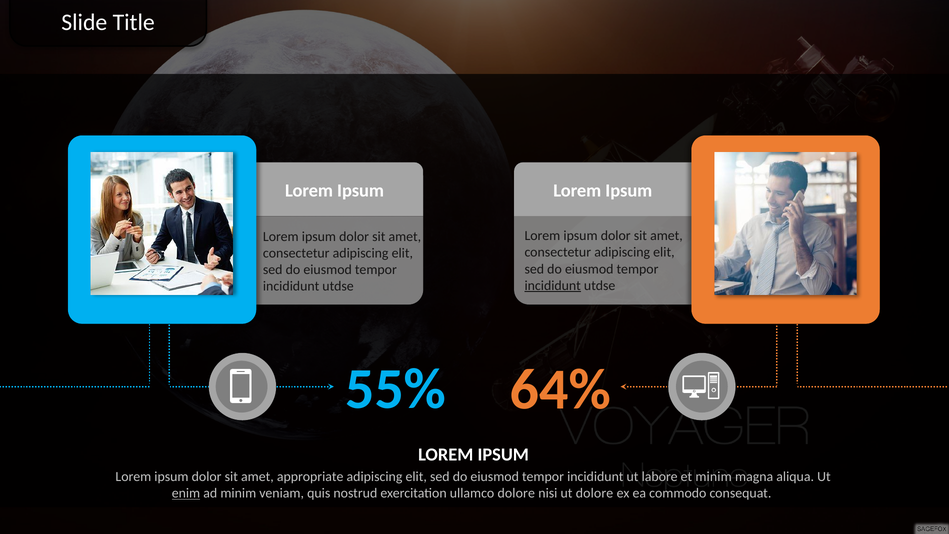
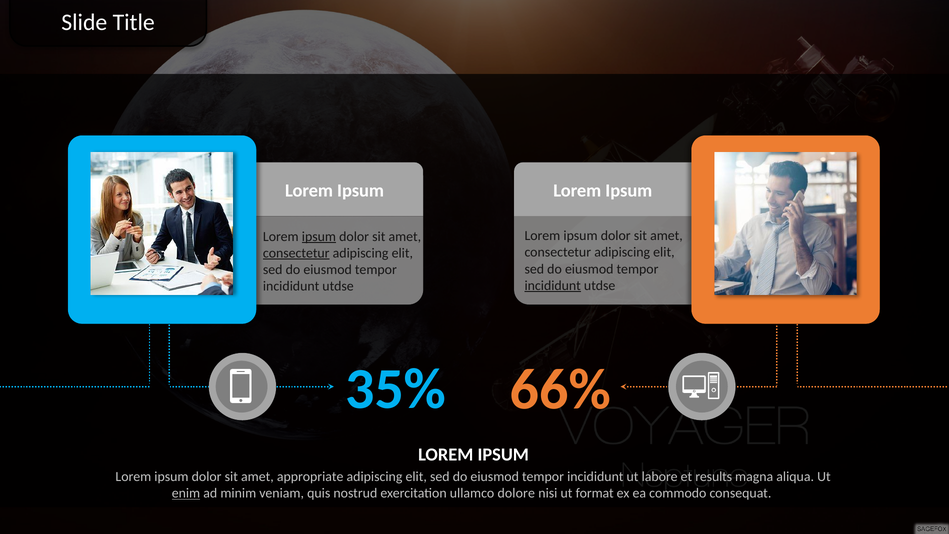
ipsum underline: none -> present (319, 236)
consectetur underline: none -> present (296, 253)
55%: 55% -> 35% (396, 389)
64%: 64% -> 66% (560, 389)
et minim: minim -> results (714, 477)
ut dolore: dolore -> format (595, 493)
